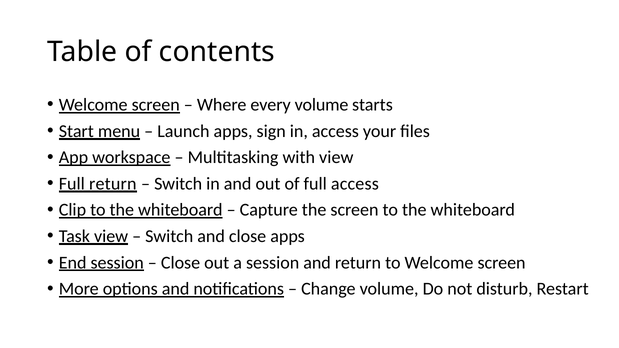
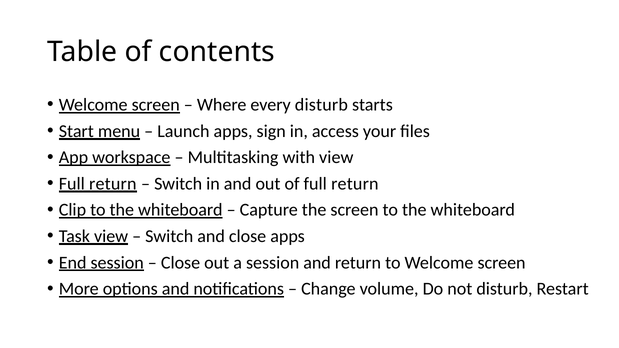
every volume: volume -> disturb (321, 105)
of full access: access -> return (355, 184)
